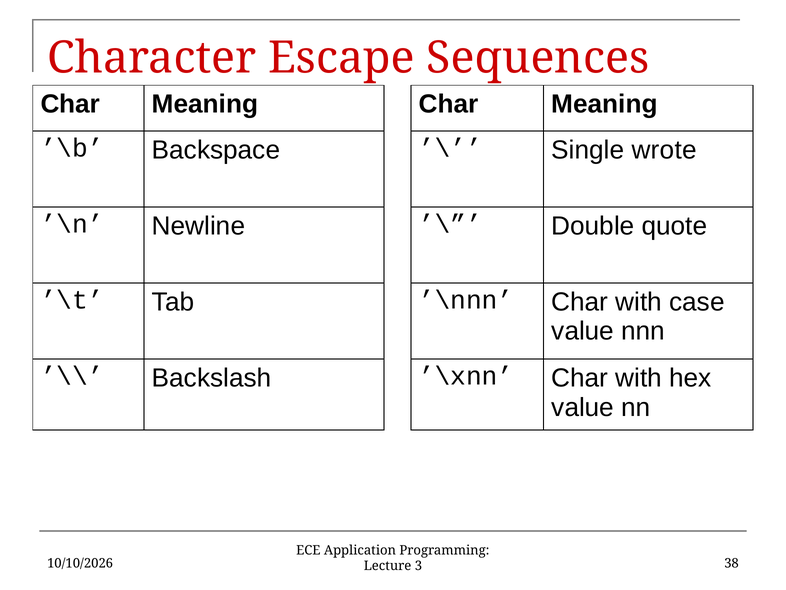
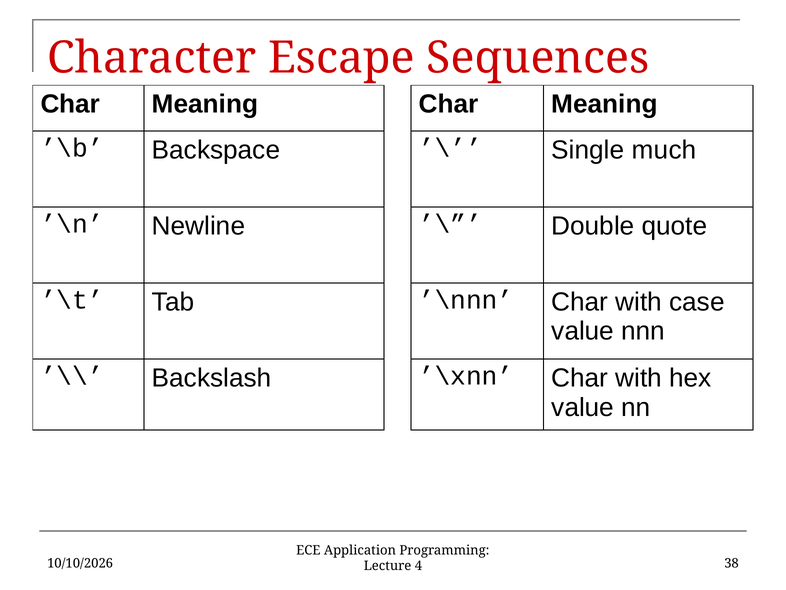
wrote: wrote -> much (664, 150)
3: 3 -> 4 (418, 565)
